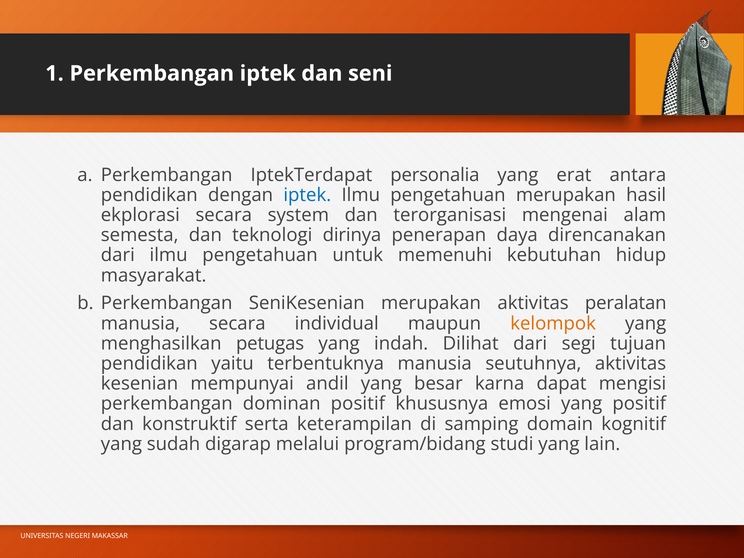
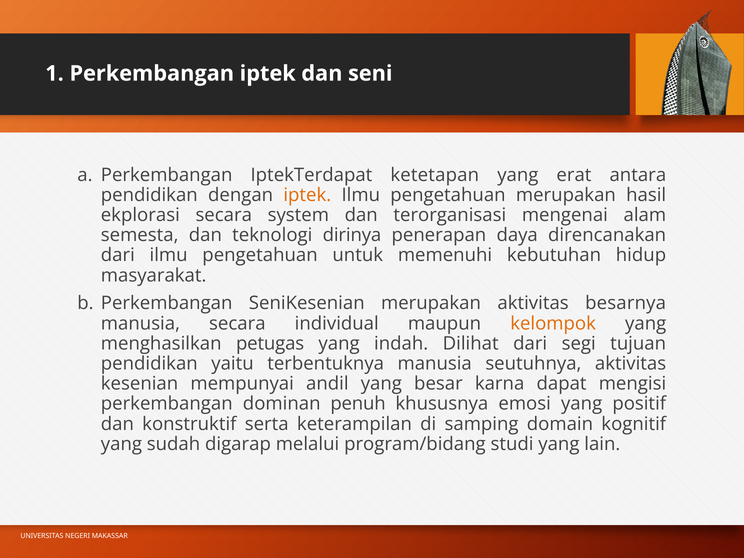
personalia: personalia -> ketetapan (435, 175)
iptek colour: blue -> orange (307, 195)
peralatan: peralatan -> besarnya (626, 303)
dominan positif: positif -> penuh (358, 404)
